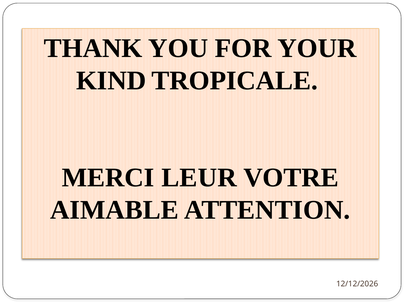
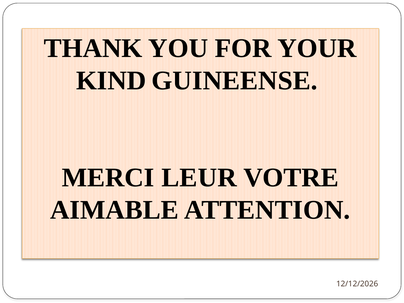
TROPICALE: TROPICALE -> GUINEENSE (235, 81)
